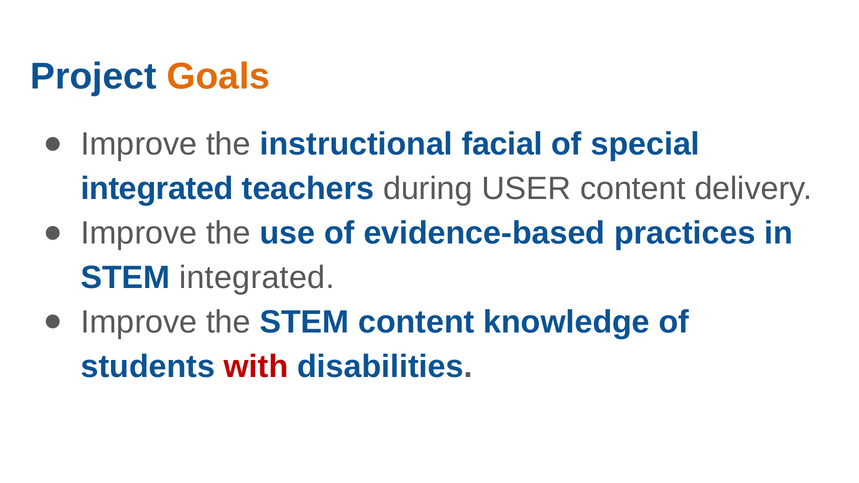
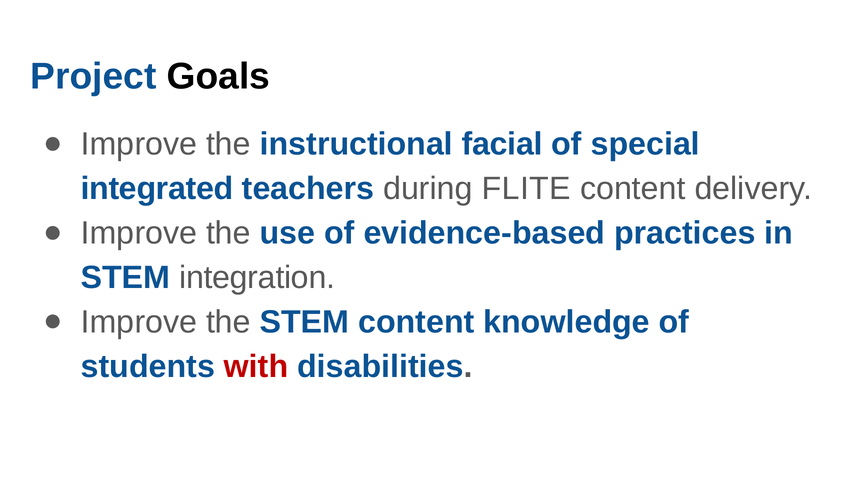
Goals colour: orange -> black (218, 76)
USER: USER -> FLITE (526, 189)
STEM integrated: integrated -> integration (257, 278)
